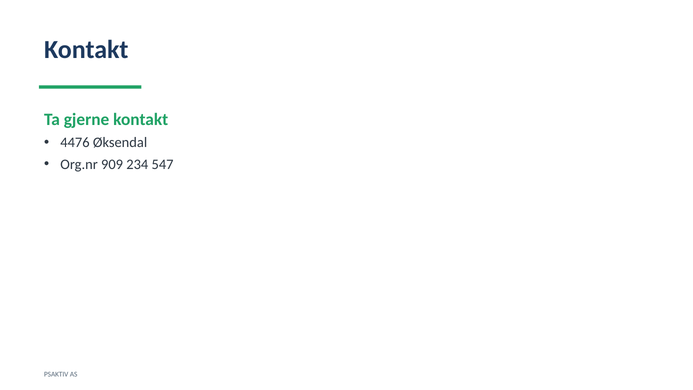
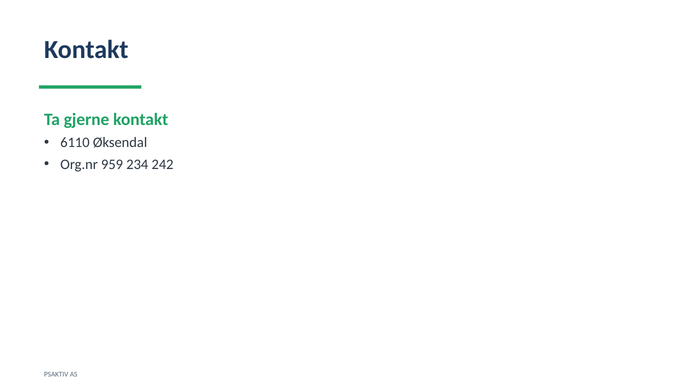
4476: 4476 -> 6110 (75, 143)
909: 909 -> 959 (112, 164)
547: 547 -> 242 (163, 164)
